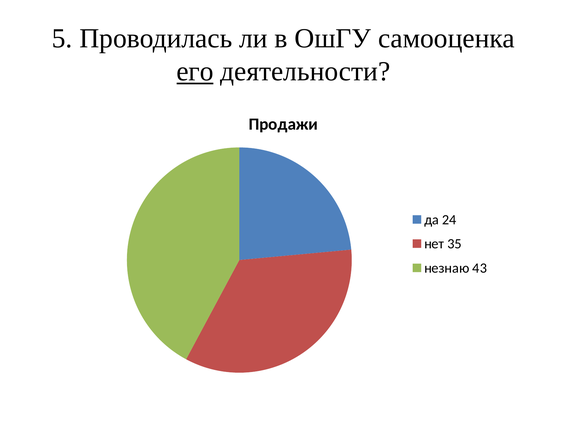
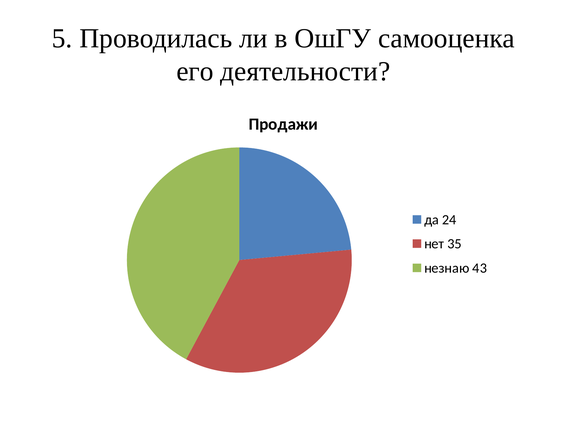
его underline: present -> none (195, 71)
